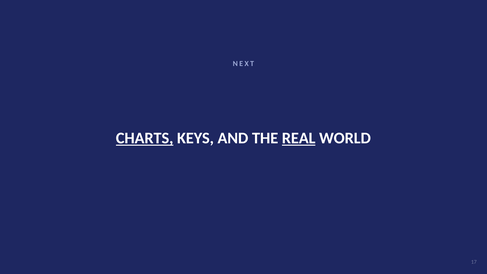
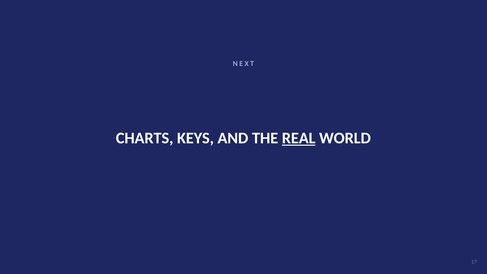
CHARTS underline: present -> none (145, 138)
